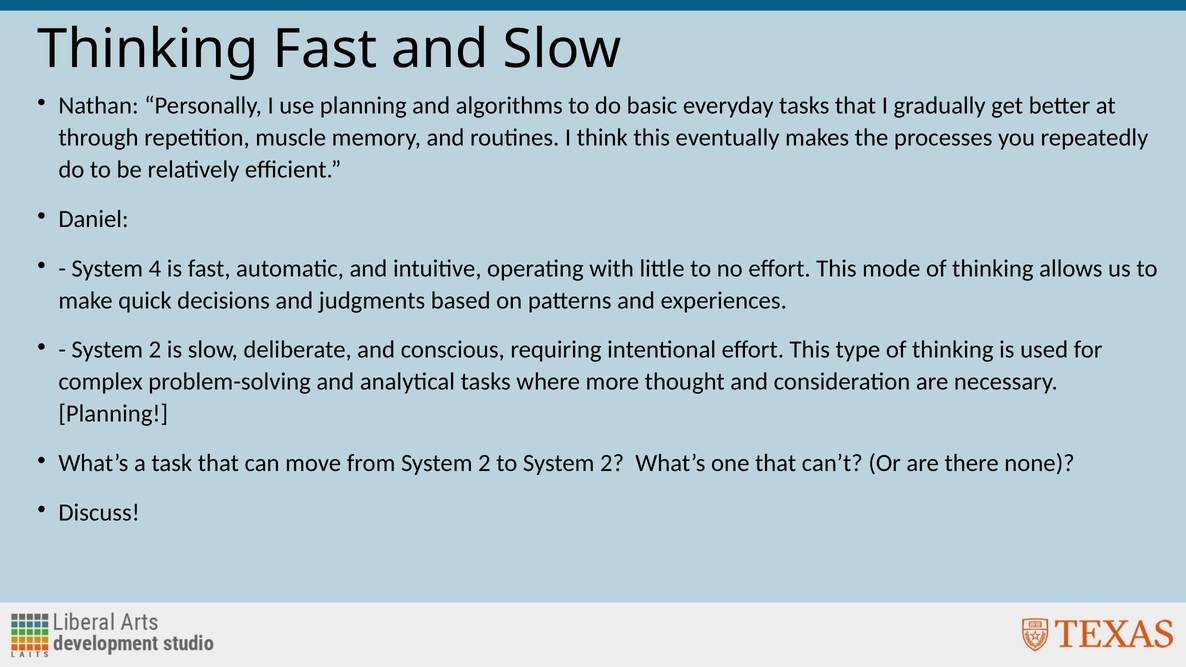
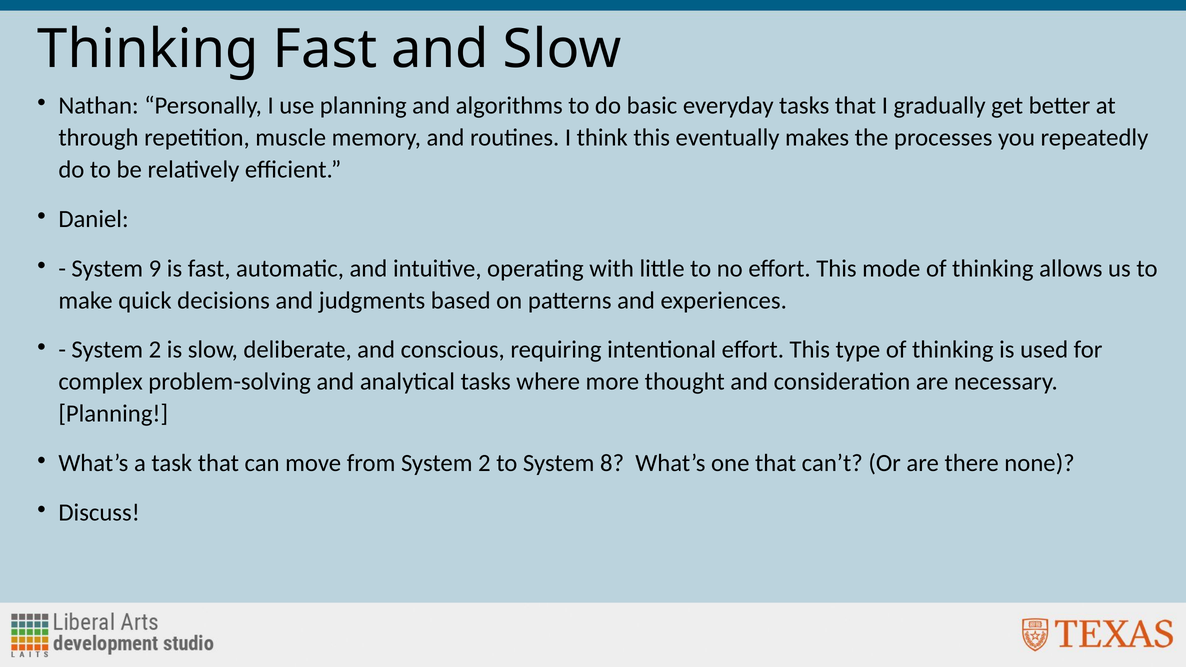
4: 4 -> 9 (155, 268)
to System 2: 2 -> 8 (612, 463)
